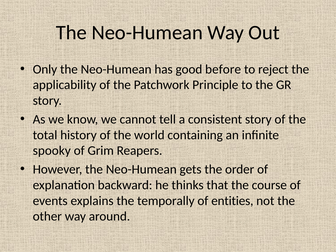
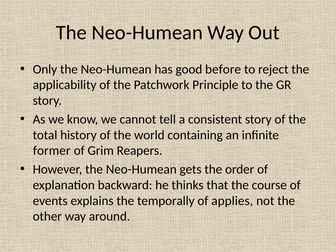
spooky: spooky -> former (52, 151)
entities: entities -> applies (232, 201)
